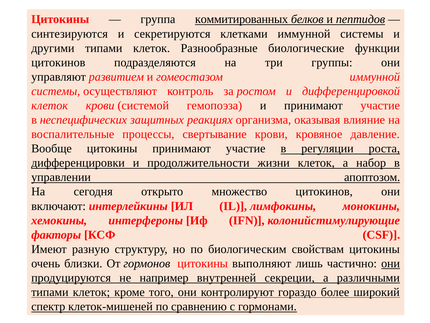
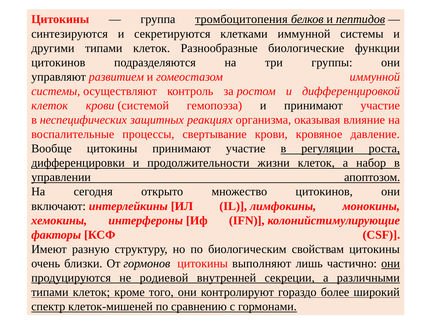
коммитированных: коммитированных -> тромбоцитопения (241, 19)
например: например -> родиевой (164, 277)
